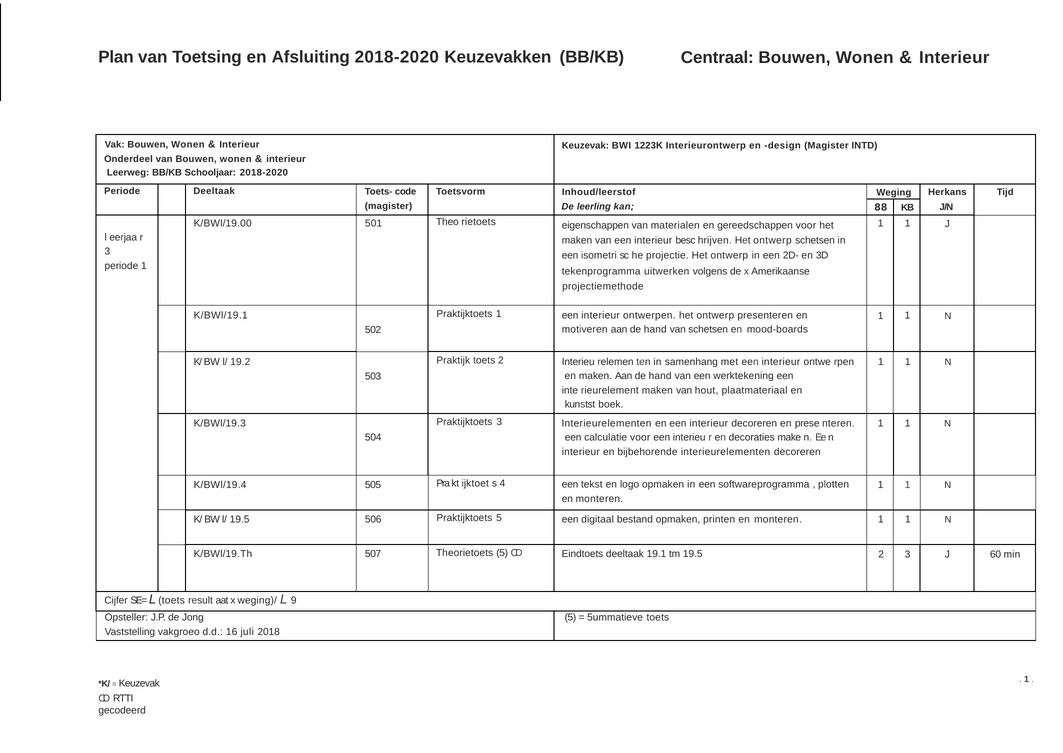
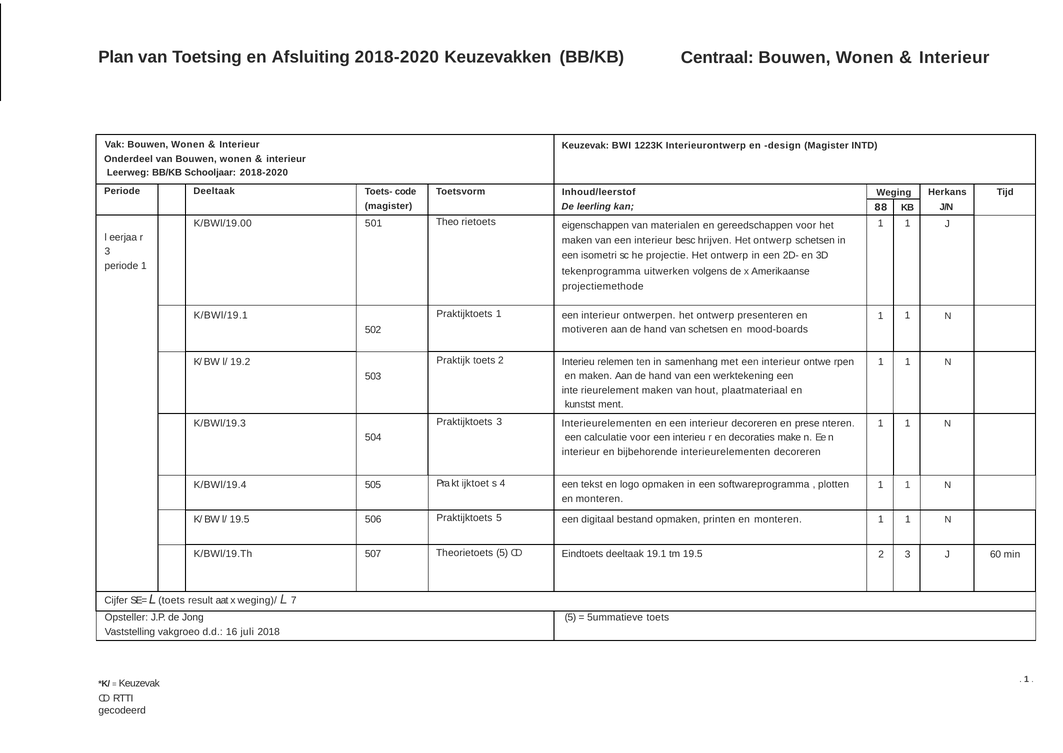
boek: boek -> ment (611, 404)
9: 9 -> 7 (294, 600)
